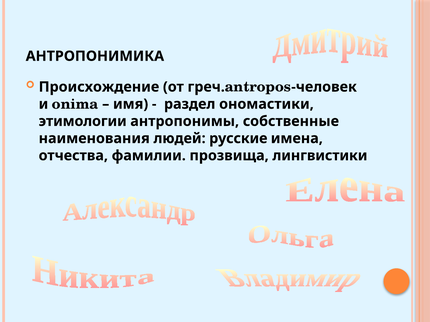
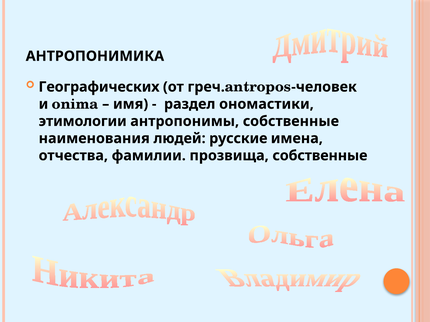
Происхождение: Происхождение -> Географических (99, 87)
прозвища лингвистики: лингвистики -> собственные (320, 156)
